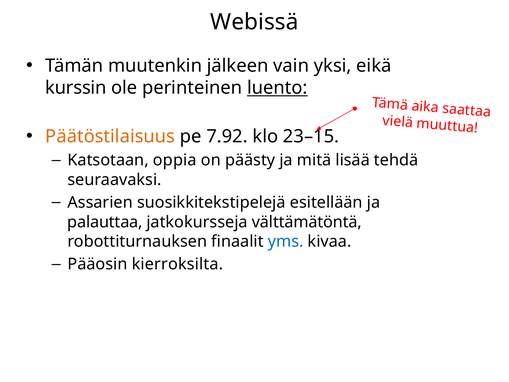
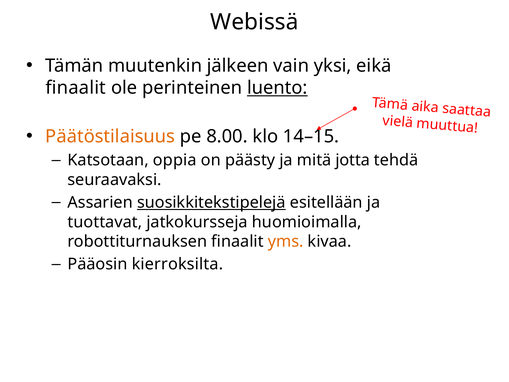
kurssin: kurssin -> finaalit (76, 88)
7.92: 7.92 -> 8.00 (227, 136)
23–15: 23–15 -> 14–15 (311, 136)
lisää: lisää -> jotta (353, 160)
suosikkitekstipelejä underline: none -> present (211, 202)
palauttaa: palauttaa -> tuottavat (105, 222)
välttämätöntä: välttämätöntä -> huomioimalla (307, 222)
yms colour: blue -> orange (286, 241)
